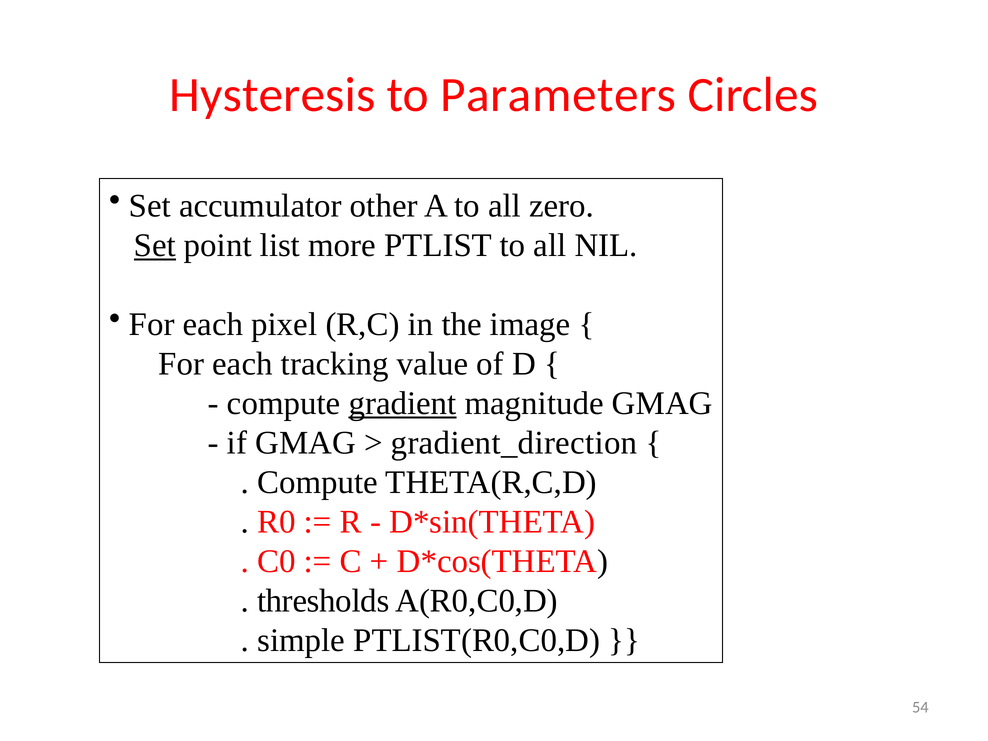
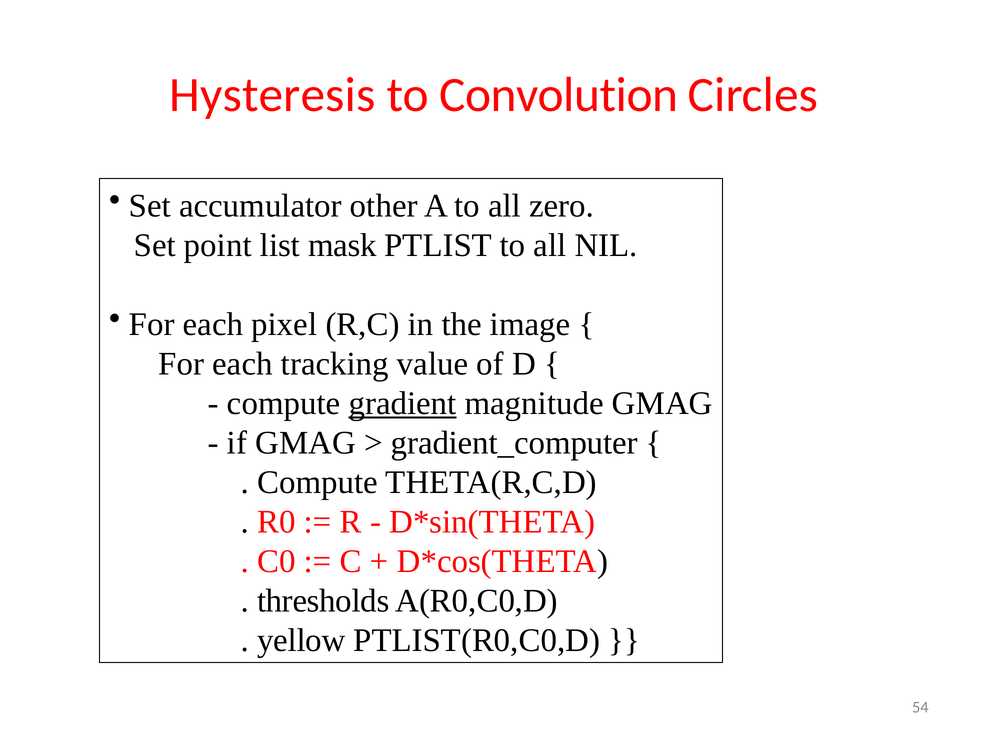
Parameters: Parameters -> Convolution (559, 95)
Set underline: present -> none (155, 245)
more: more -> mask (342, 245)
gradient_direction: gradient_direction -> gradient_computer (514, 443)
simple: simple -> yellow (301, 640)
